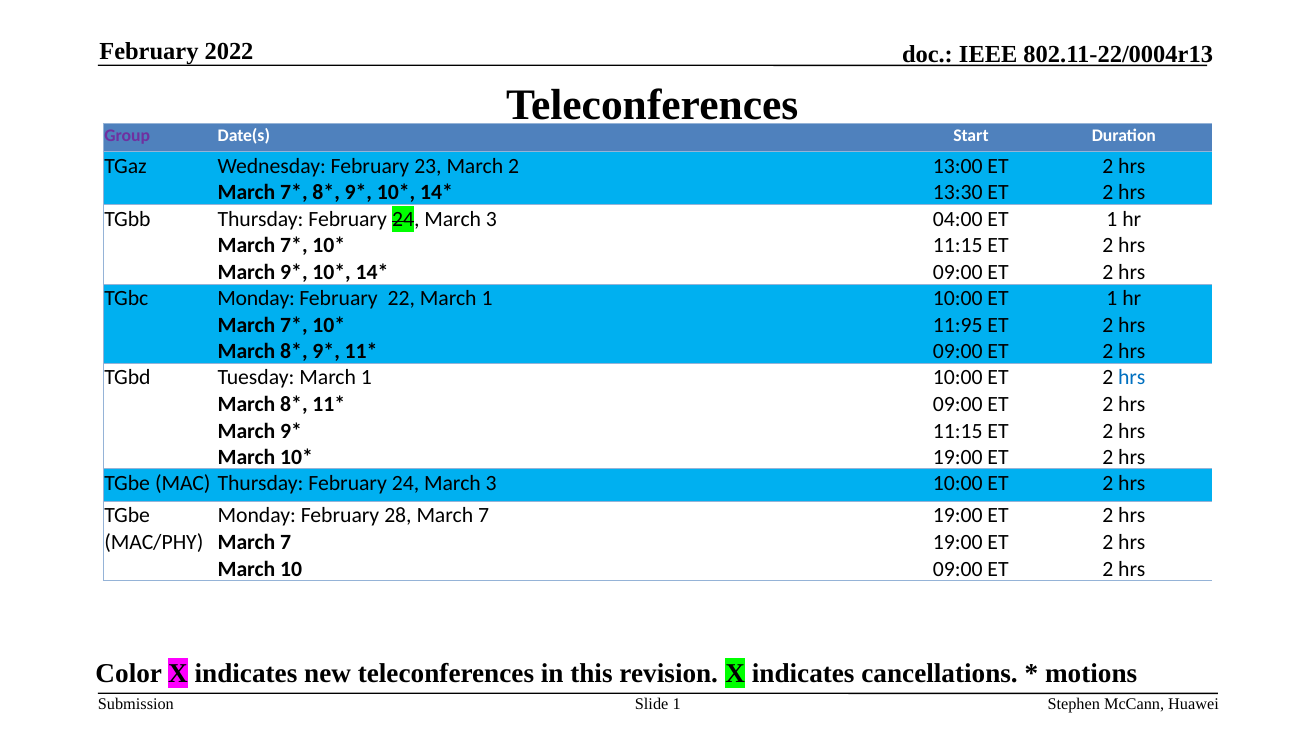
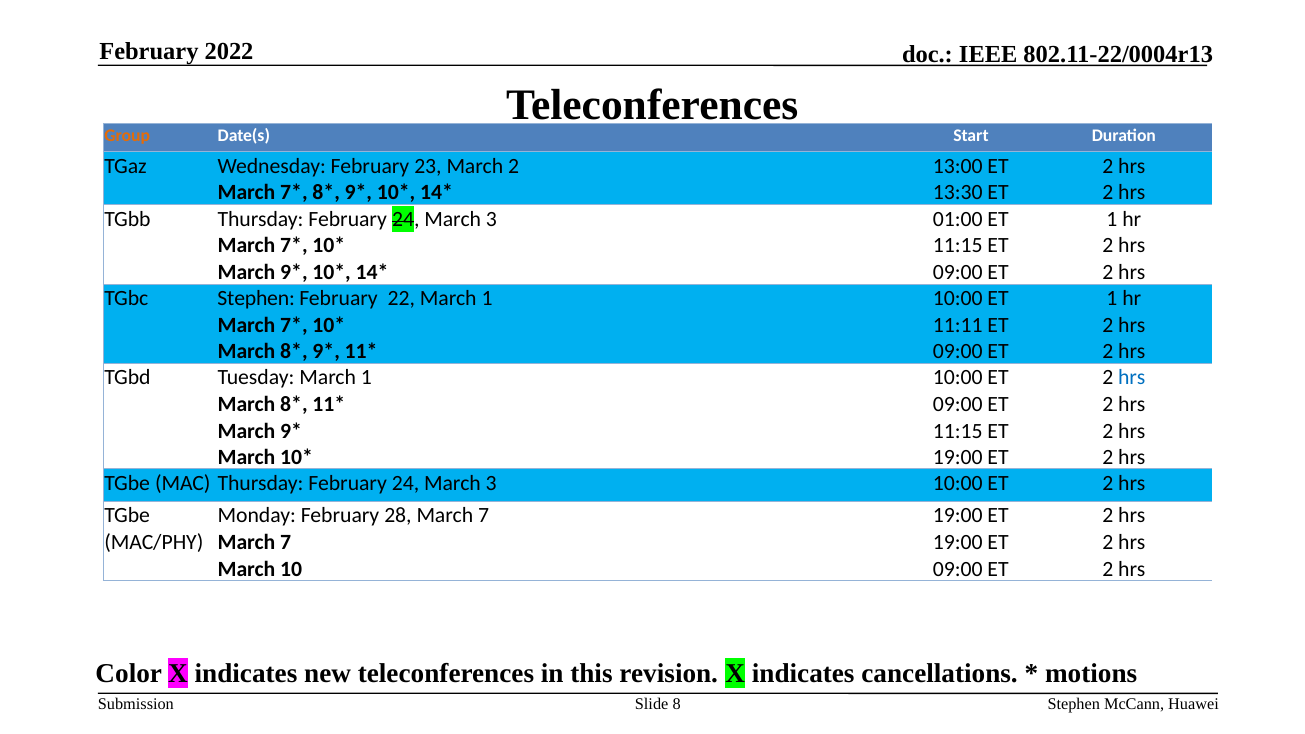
Group colour: purple -> orange (127, 135)
04:00: 04:00 -> 01:00 (958, 219)
TGbc Monday: Monday -> Stephen (256, 298)
11:95: 11:95 -> 11:11 (958, 325)
Slide 1: 1 -> 8 (677, 704)
